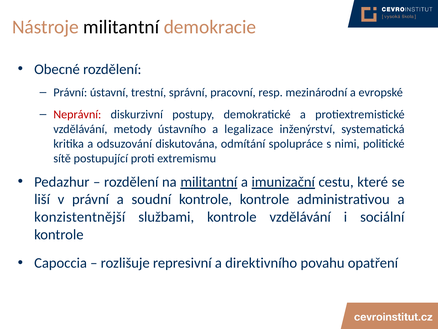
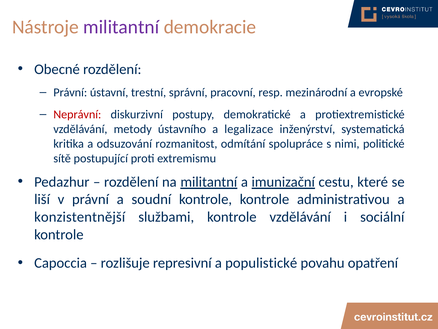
militantní colour: black -> purple (121, 27)
diskutována: diskutována -> rozmanitost (186, 144)
direktivního: direktivního -> populistické (261, 263)
